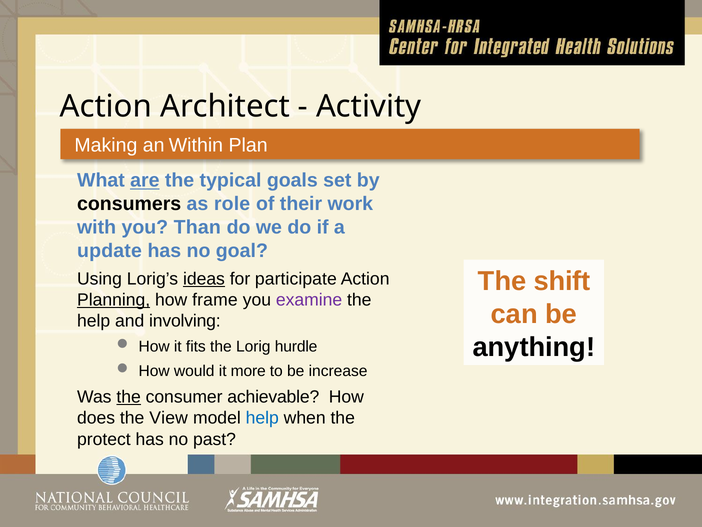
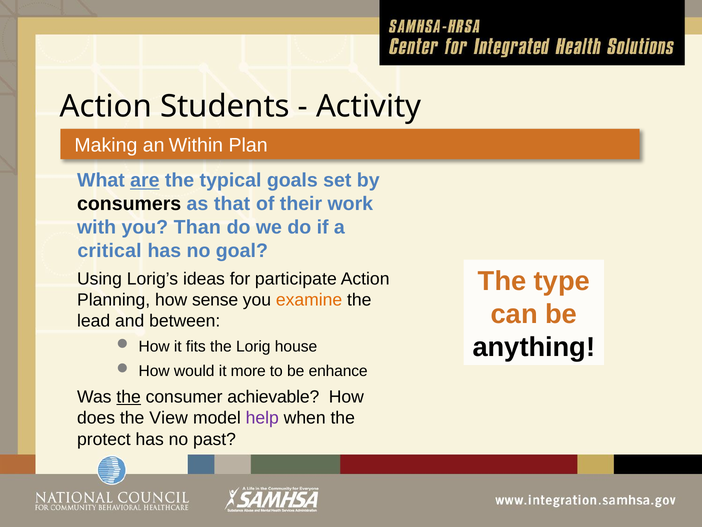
Architect: Architect -> Students (225, 106)
role: role -> that (232, 204)
update: update -> critical (109, 251)
shift: shift -> type (562, 281)
ideas underline: present -> none (204, 278)
Planning underline: present -> none (114, 300)
frame: frame -> sense (215, 300)
examine colour: purple -> orange (309, 300)
help: help -> lead (94, 321)
involving: involving -> between (185, 321)
hurdle: hurdle -> house (296, 346)
increase: increase -> enhance (338, 371)
help colour: blue -> purple (262, 418)
